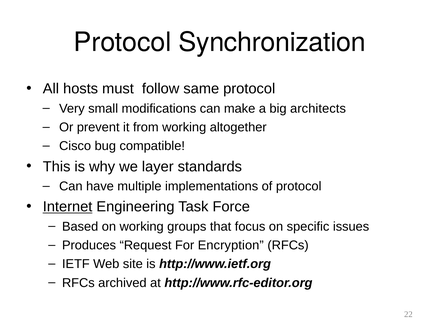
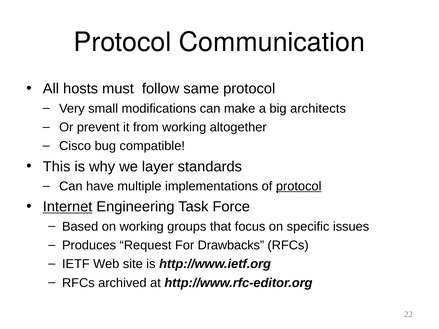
Synchronization: Synchronization -> Communication (272, 42)
protocol underline: none -> present (299, 186)
Encryption: Encryption -> Drawbacks (231, 245)
